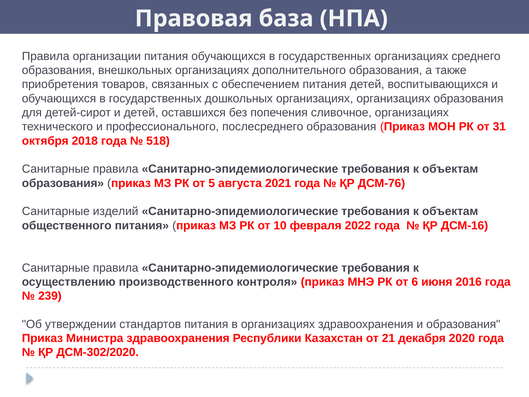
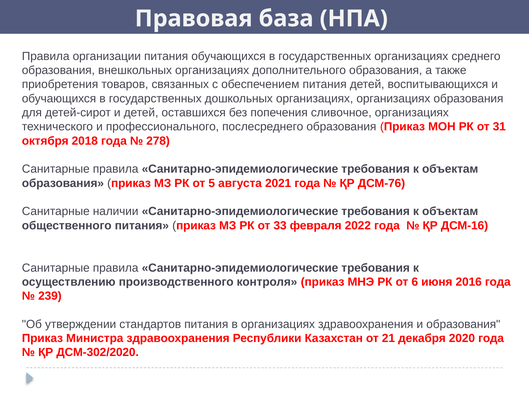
518: 518 -> 278 (158, 141)
изделий: изделий -> наличии (116, 211)
10: 10 -> 33 (280, 225)
